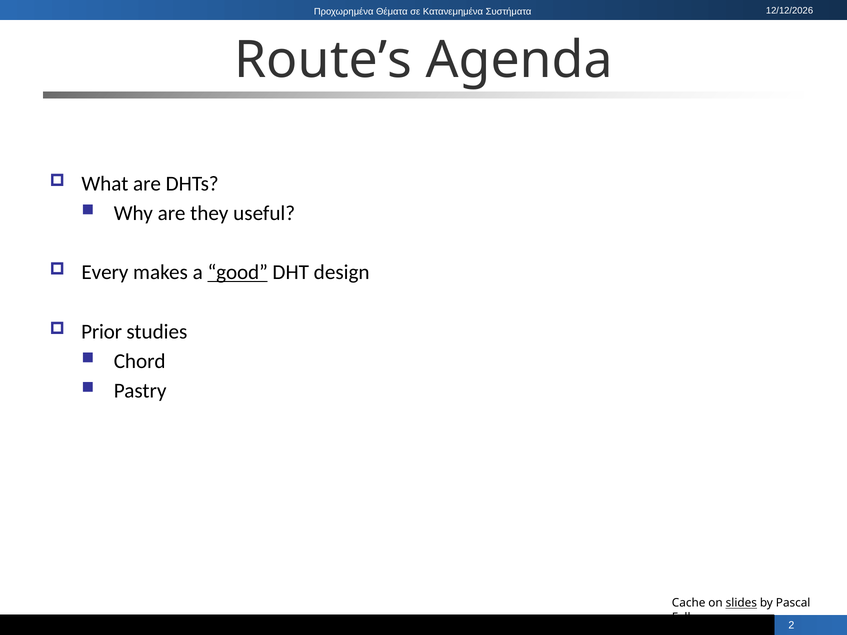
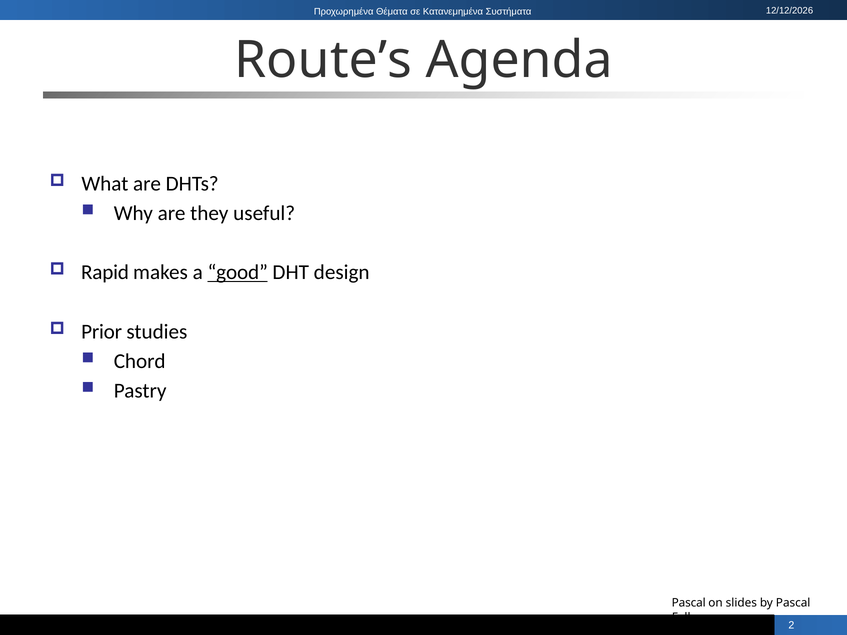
Every: Every -> Rapid (105, 273)
Cache: Cache -> Pascal (689, 603)
slides underline: present -> none (741, 603)
